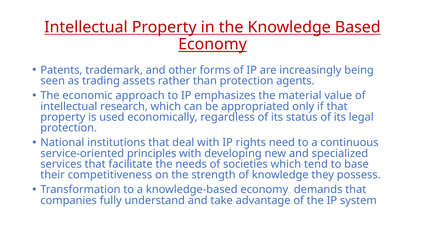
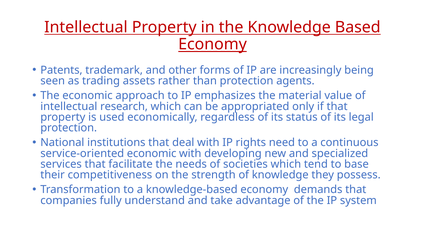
service-oriented principles: principles -> economic (152, 153)
